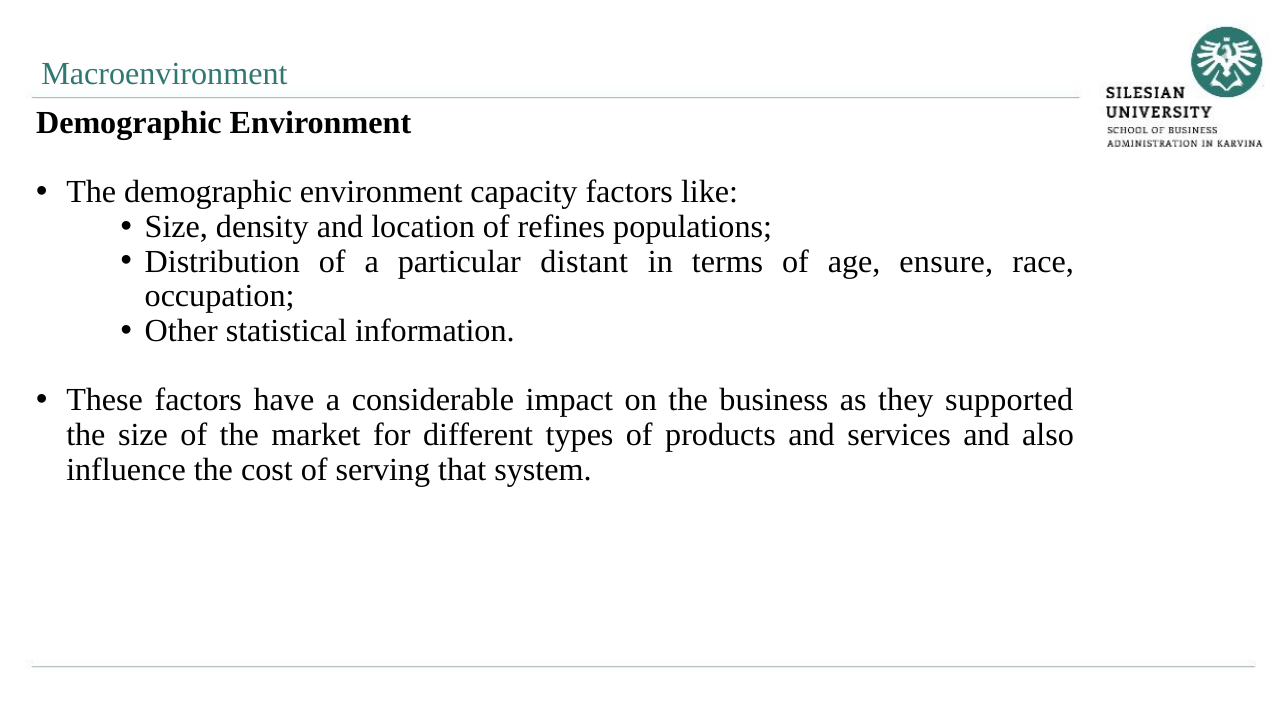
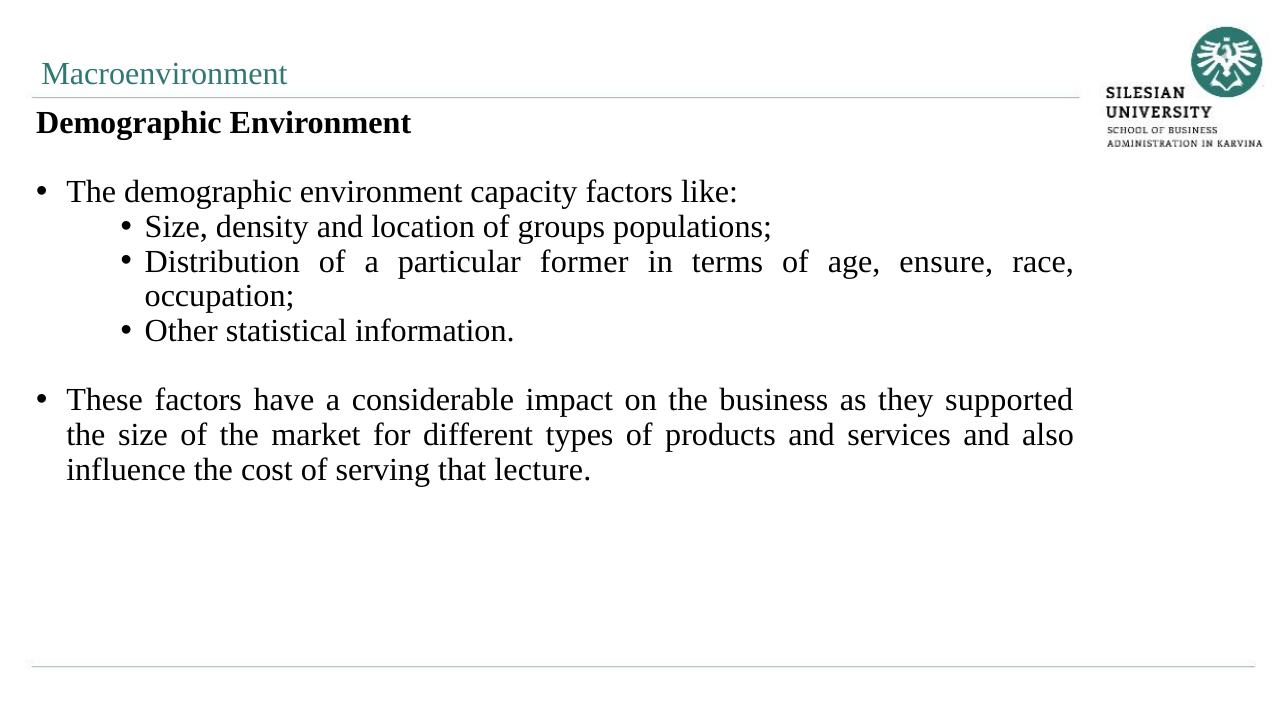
refines: refines -> groups (561, 227)
distant: distant -> former (584, 262)
system: system -> lecture (543, 470)
